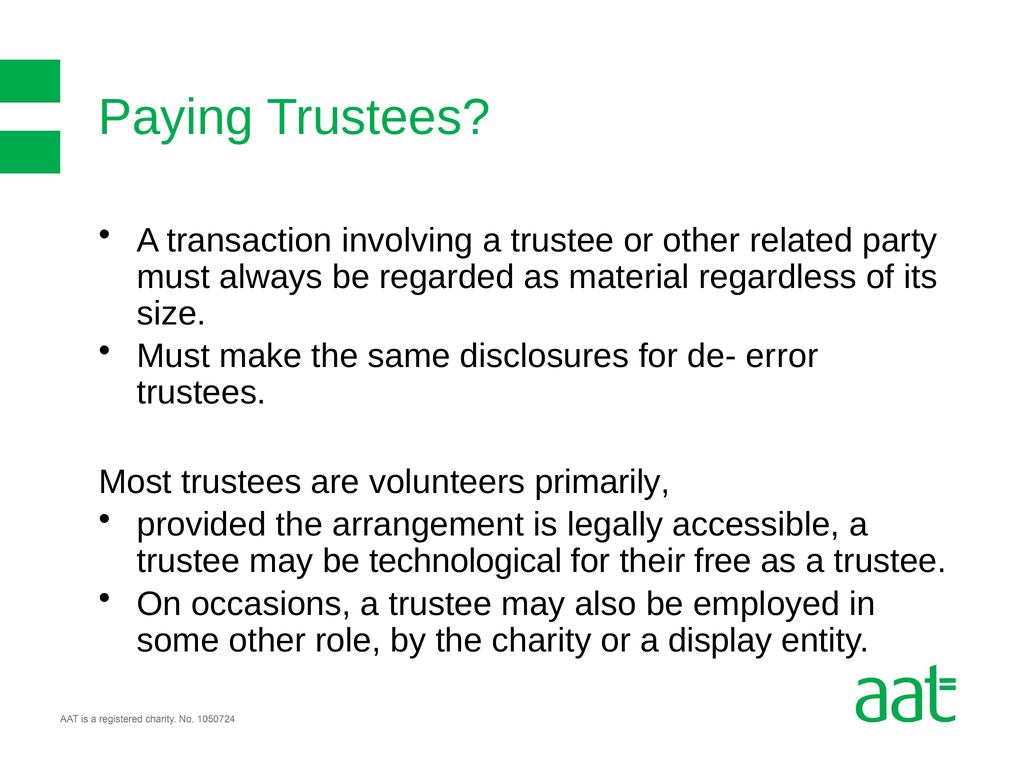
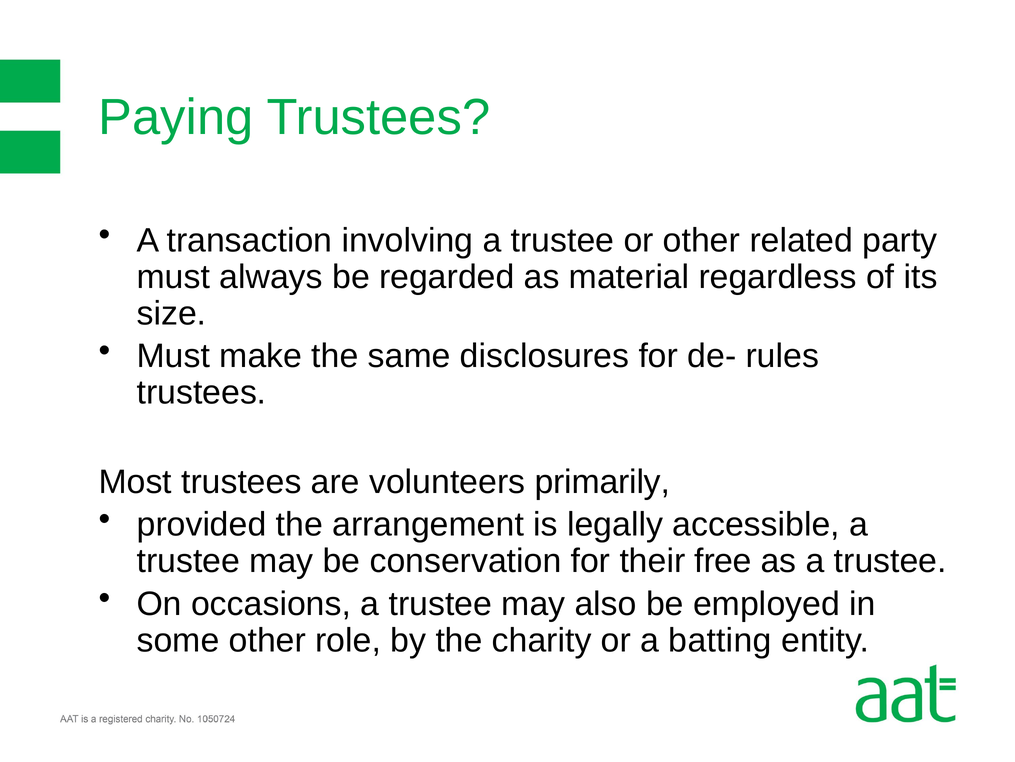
error: error -> rules (782, 356)
technological: technological -> conservation (466, 561)
display: display -> batting (720, 640)
